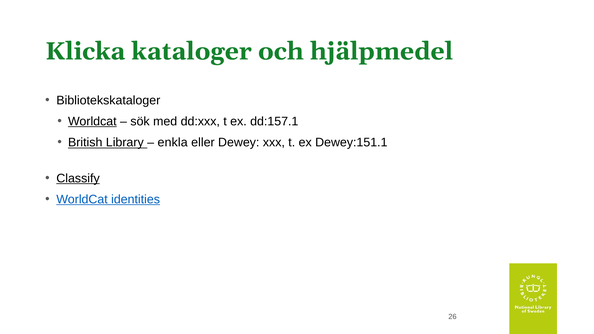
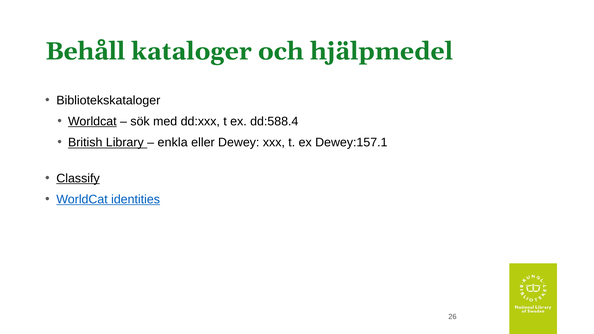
Klicka: Klicka -> Behåll (85, 51)
dd:157.1: dd:157.1 -> dd:588.4 (274, 121)
Dewey:151.1: Dewey:151.1 -> Dewey:157.1 (351, 142)
